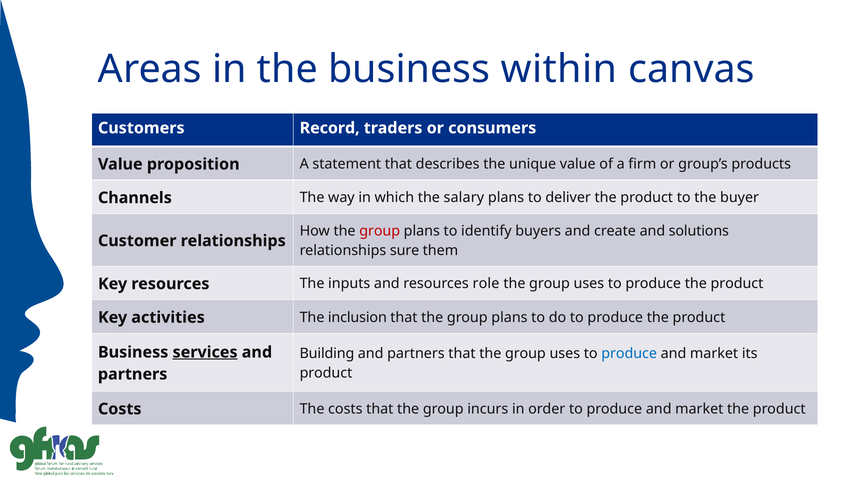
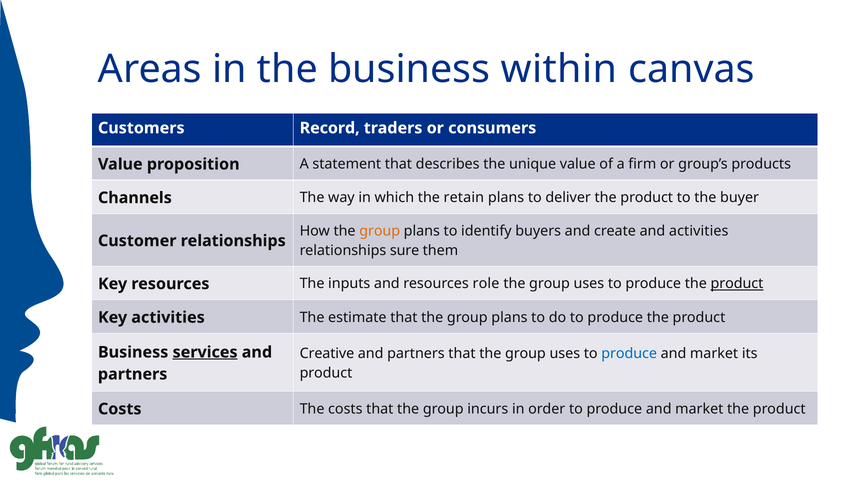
salary: salary -> retain (464, 198)
group colour: red -> orange (380, 231)
and solutions: solutions -> activities (699, 231)
product underline: none -> present (737, 284)
inclusion: inclusion -> estimate (357, 318)
Building: Building -> Creative (327, 354)
